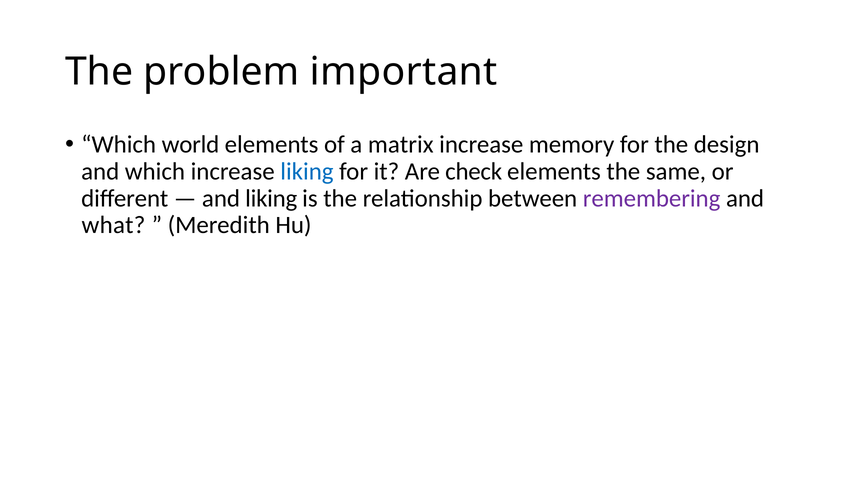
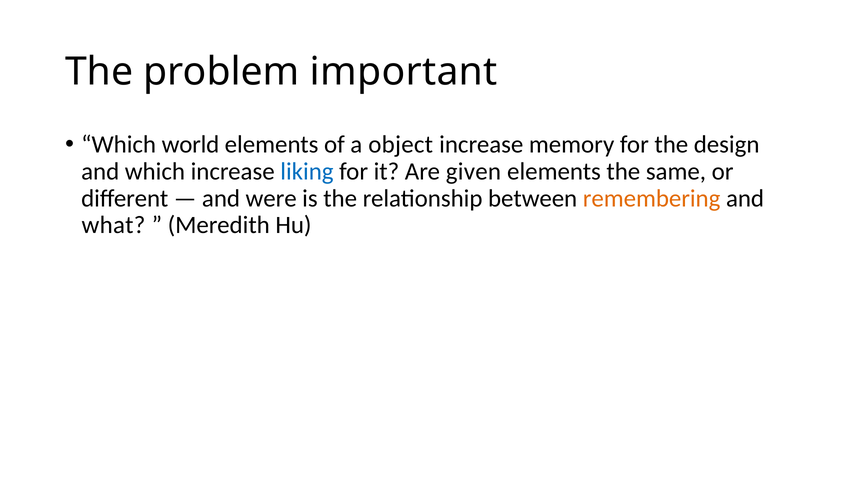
matrix: matrix -> object (401, 145)
check: check -> given (473, 171)
and liking: liking -> were (271, 198)
remembering colour: purple -> orange (652, 198)
